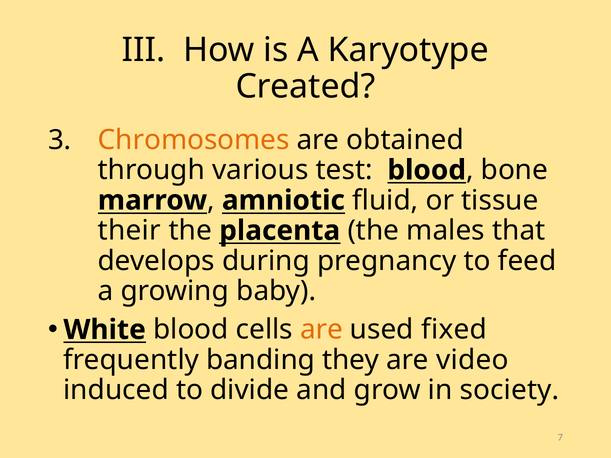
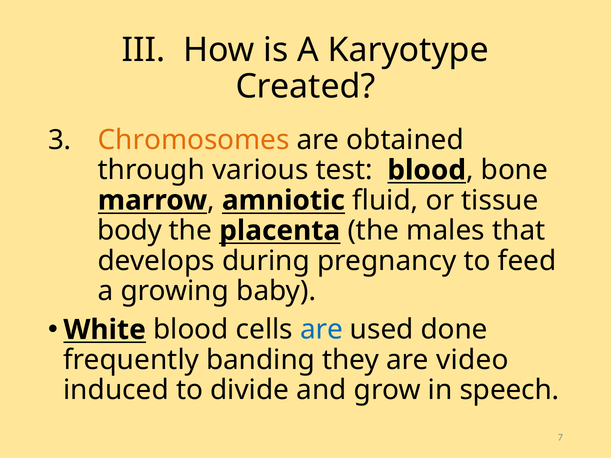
their: their -> body (130, 231)
are colour: orange -> blue (322, 330)
fixed: fixed -> done (454, 330)
society: society -> speech (510, 390)
